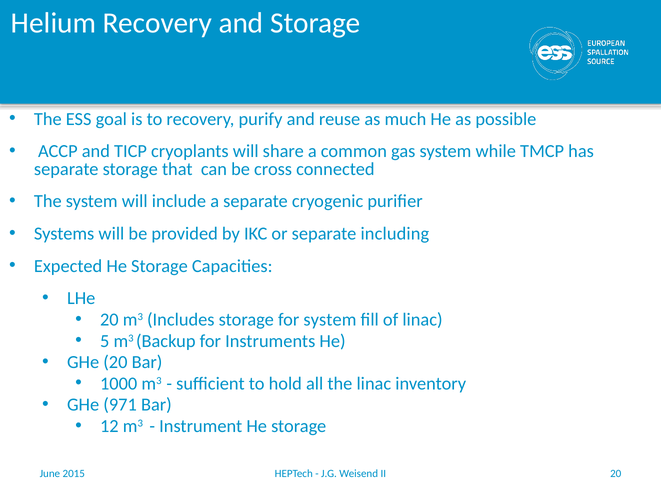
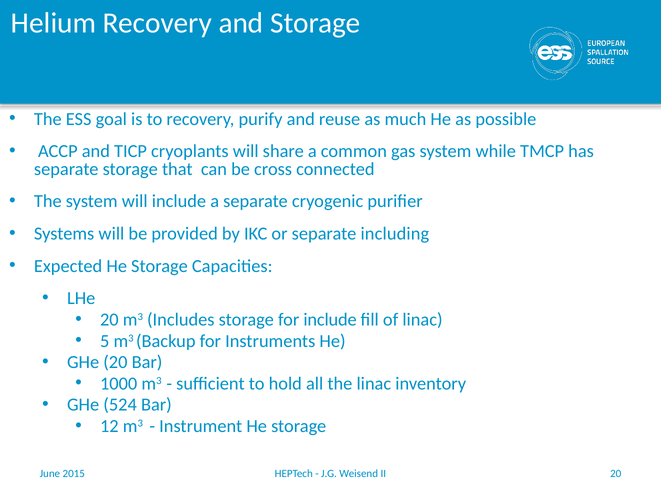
for system: system -> include (330, 319)
971: 971 -> 524 (120, 405)
